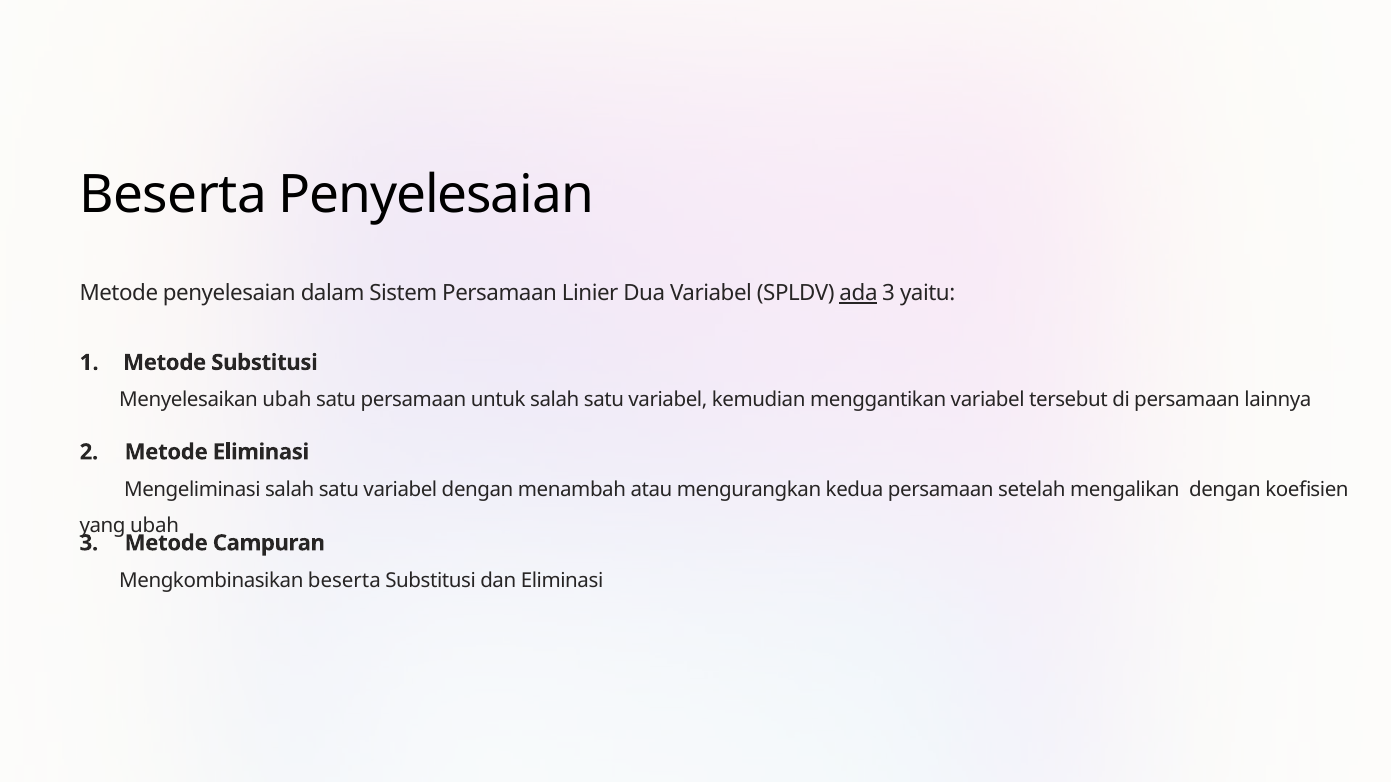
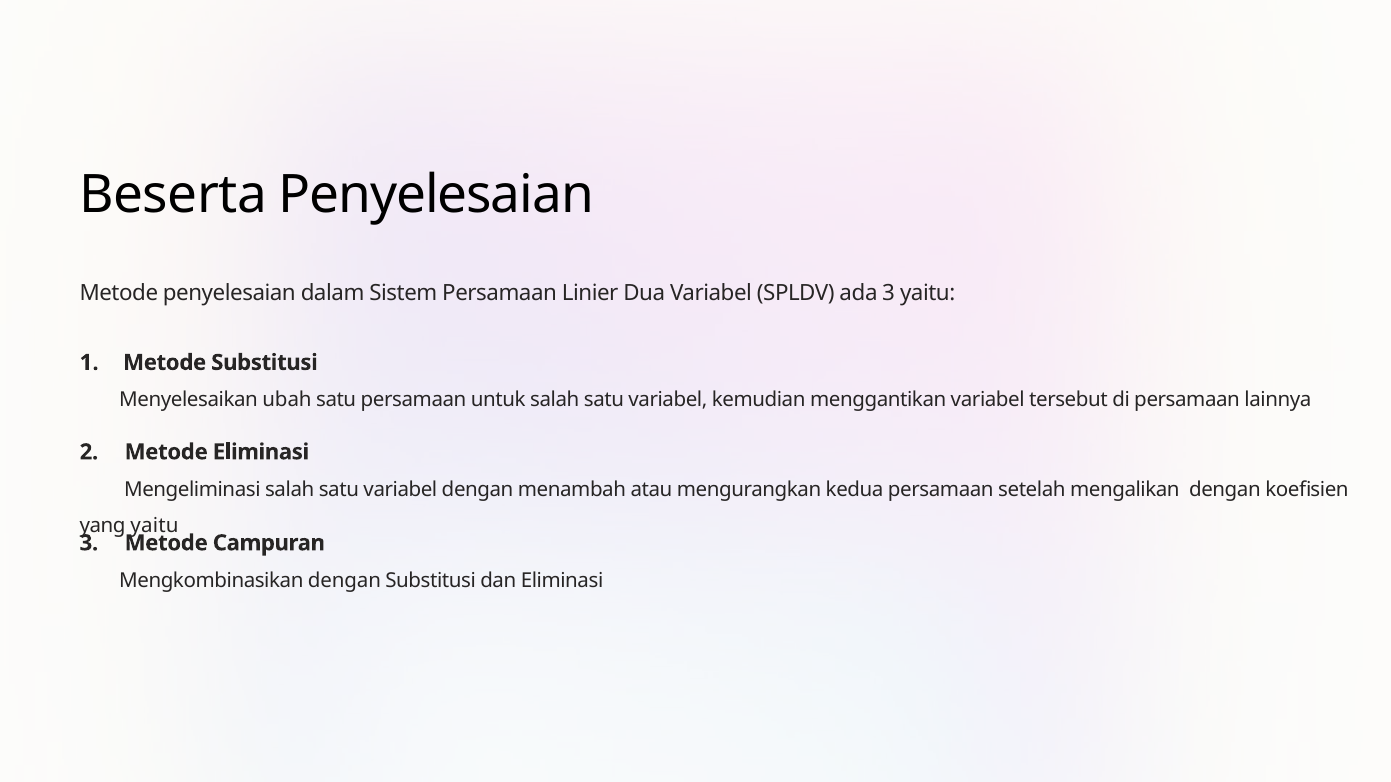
ada underline: present -> none (859, 293)
yang ubah: ubah -> yaitu (154, 526)
Mengkombinasikan beserta: beserta -> dengan (344, 581)
